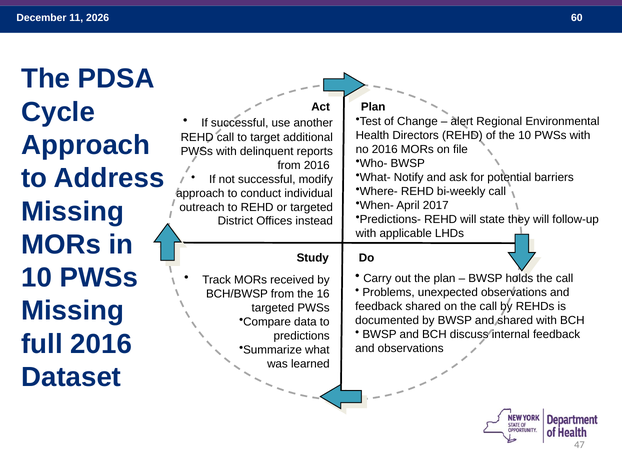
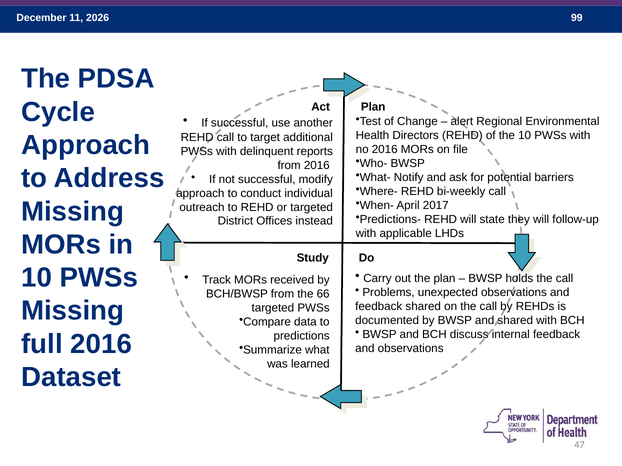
60: 60 -> 99 (577, 18)
16: 16 -> 66 (323, 294)
